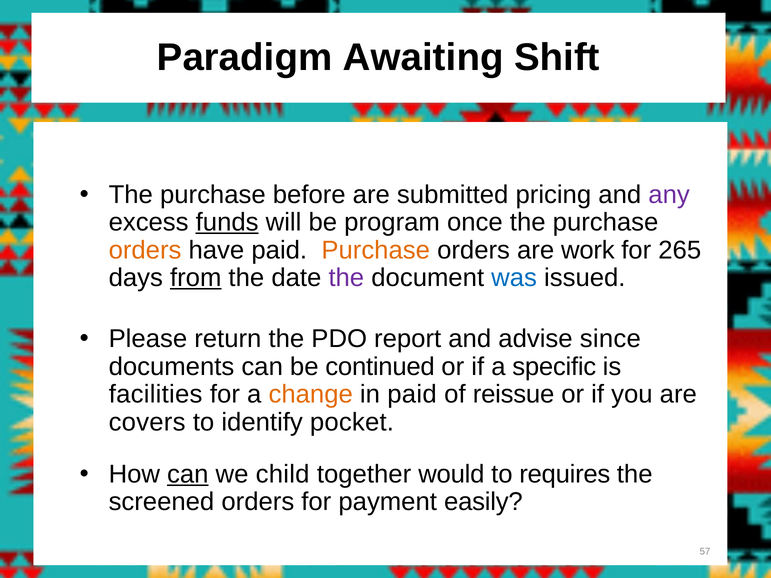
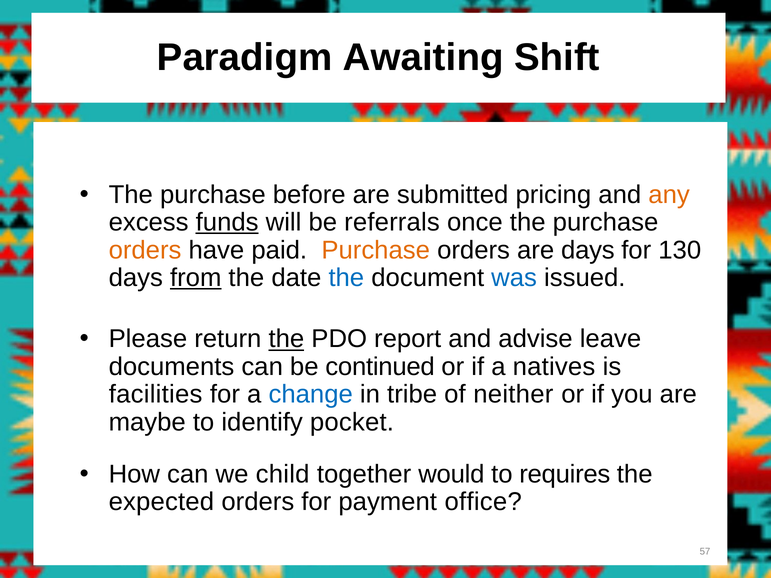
any colour: purple -> orange (669, 195)
program: program -> referrals (392, 222)
are work: work -> days (588, 250)
265: 265 -> 130 (680, 250)
the colour: purple -> blue (346, 278)
the underline: none -> present (286, 339)
since: since -> leave (610, 339)
specific: specific -> natives (554, 367)
change colour: orange -> blue (311, 395)
in paid: paid -> tribe (412, 395)
reissue: reissue -> neither (513, 395)
covers: covers -> maybe (147, 422)
can underline: present -> none (188, 474)
screened: screened -> expected (161, 502)
easily: easily -> office (483, 502)
